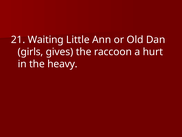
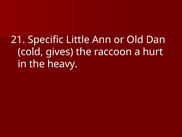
Waiting: Waiting -> Specific (46, 40)
girls: girls -> cold (30, 52)
